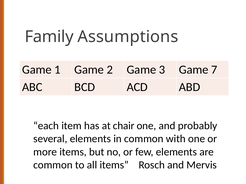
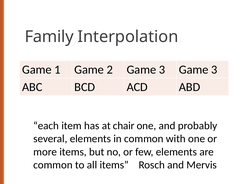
Assumptions: Assumptions -> Interpolation (128, 37)
3 Game 7: 7 -> 3 (214, 70)
